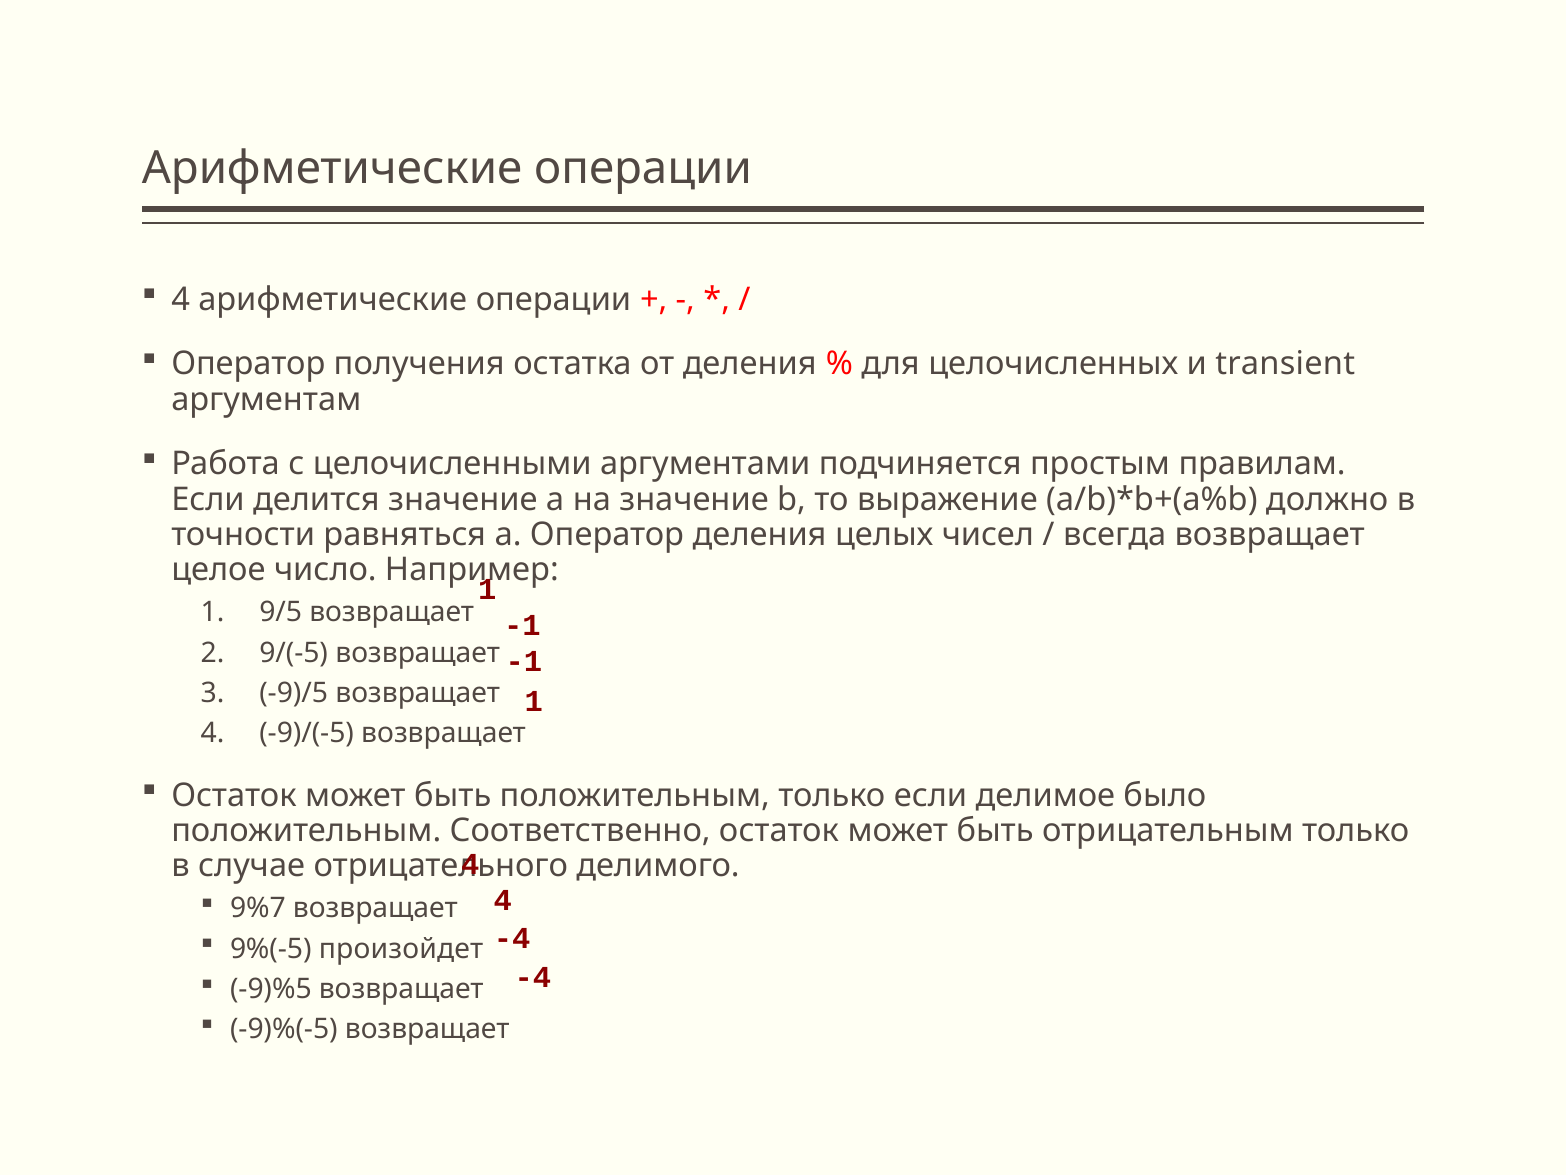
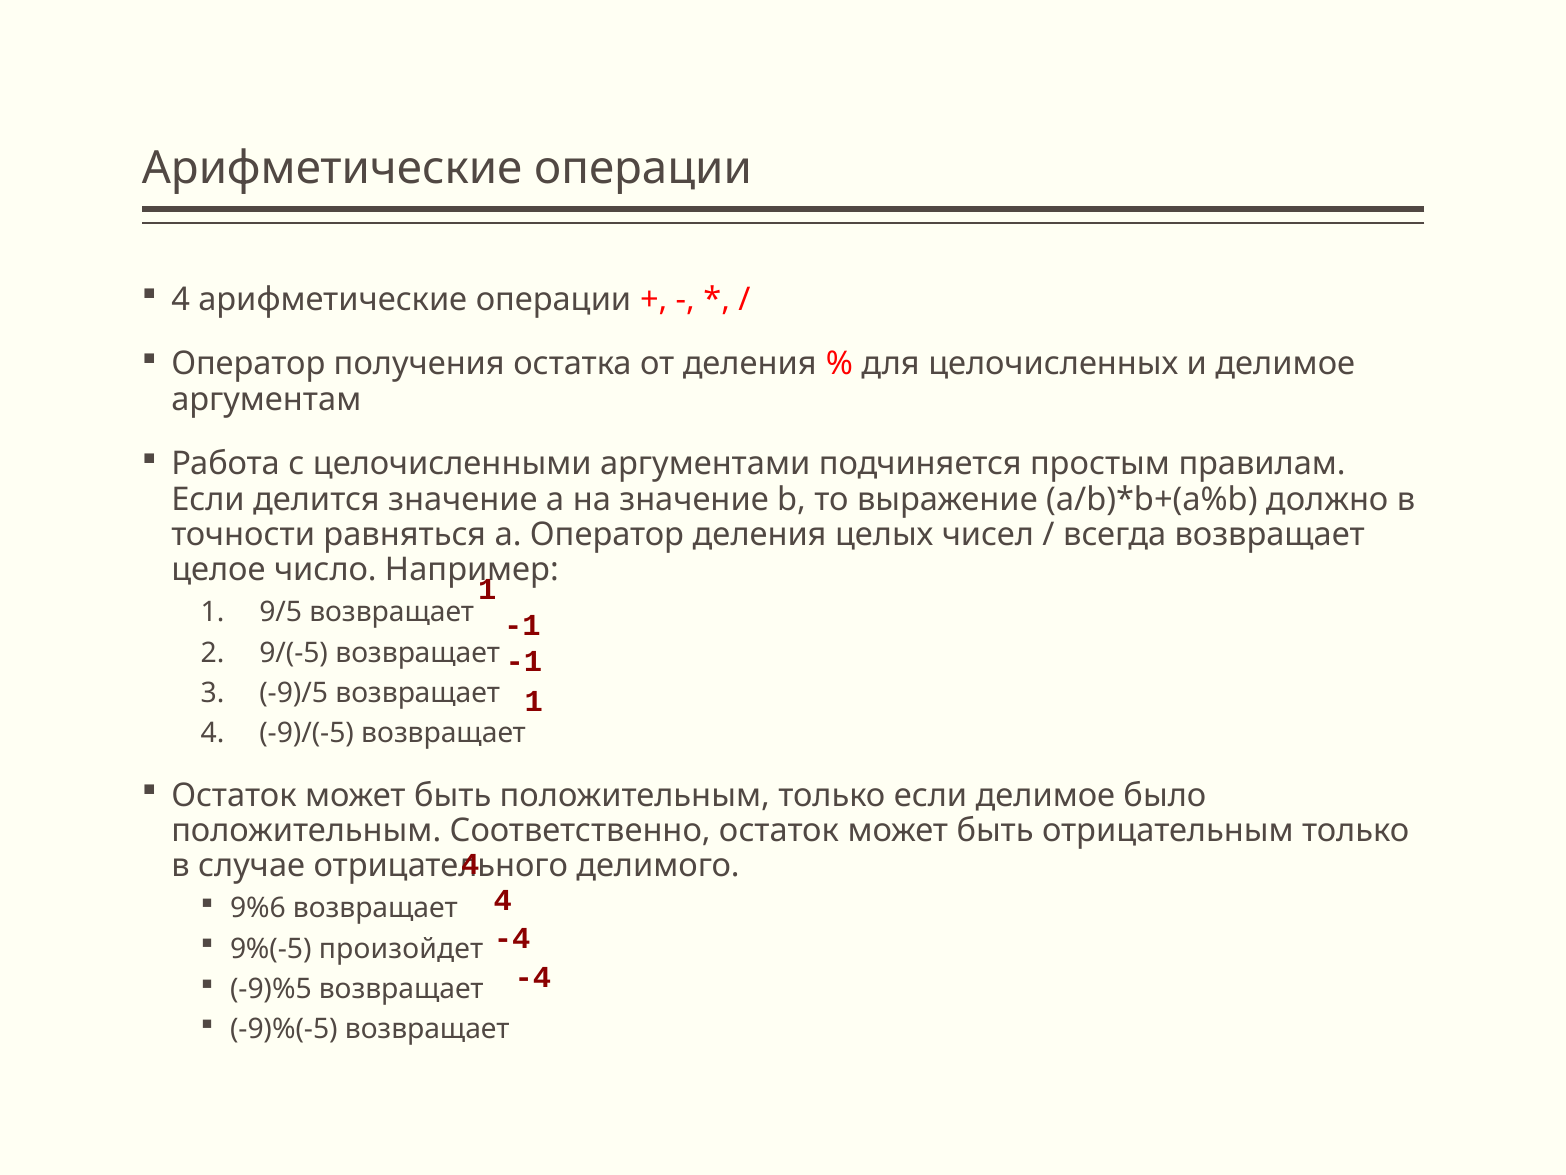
и transient: transient -> делимое (1285, 364)
9%7: 9%7 -> 9%6 (258, 908)
